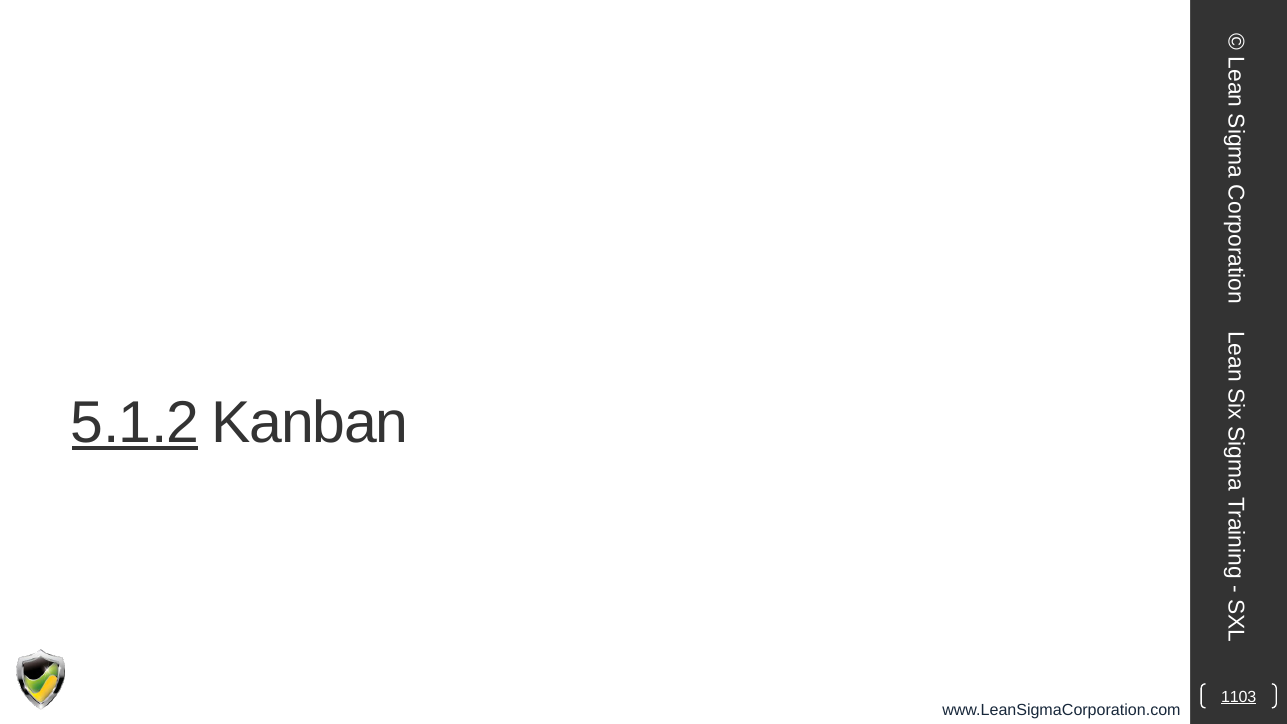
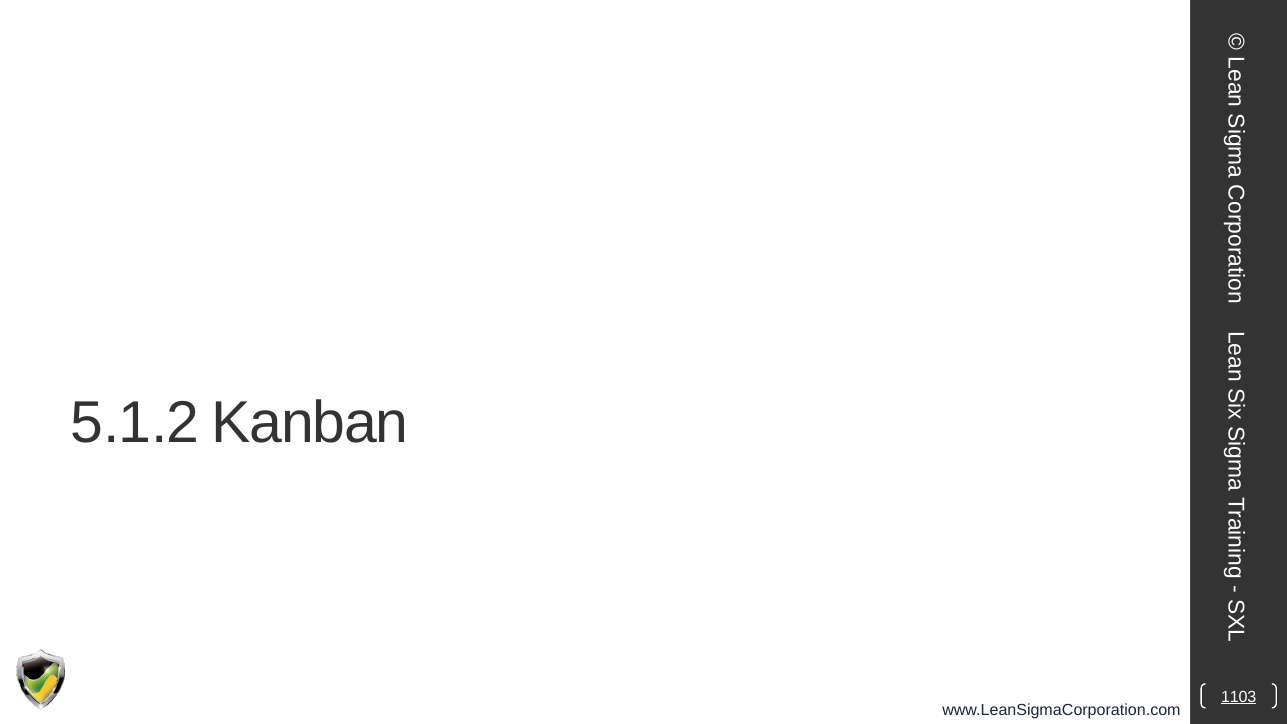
5.1.2 underline: present -> none (135, 423)
